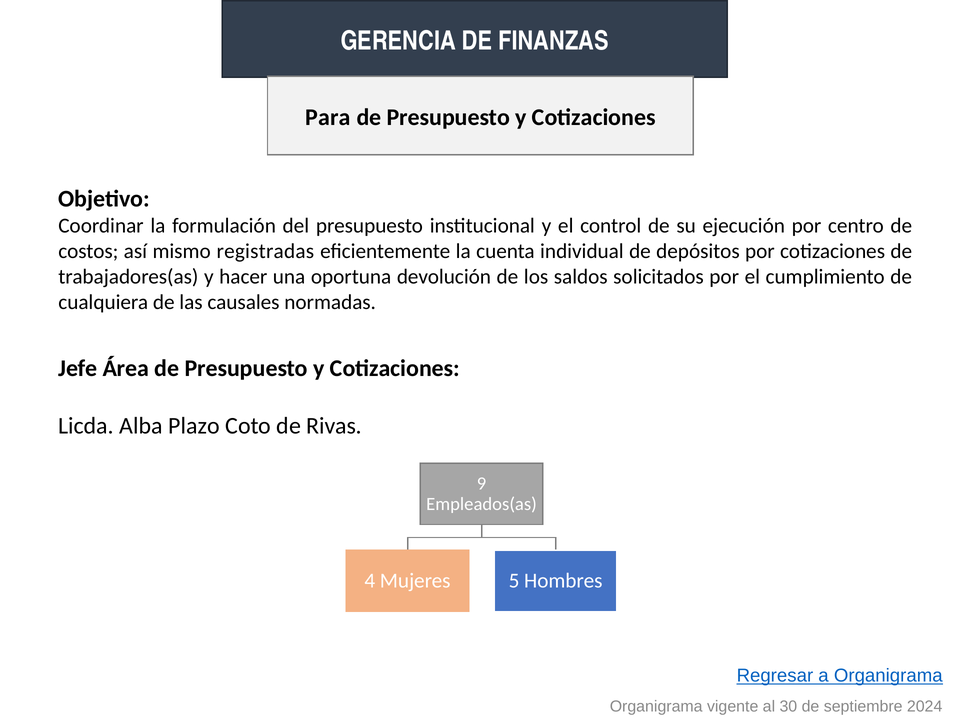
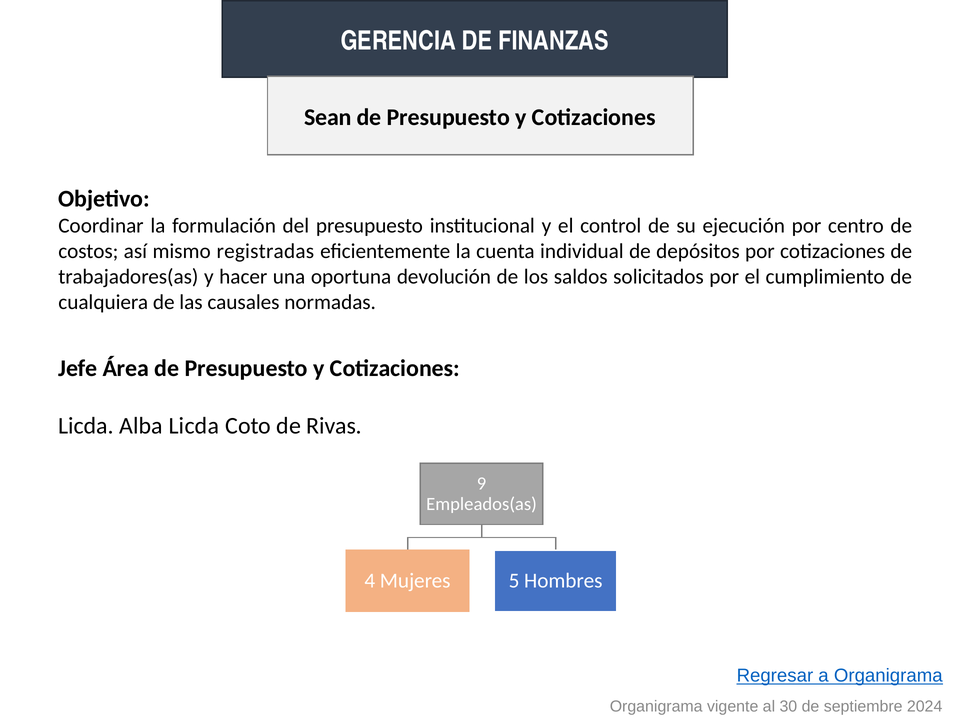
Para: Para -> Sean (328, 117)
Alba Plazo: Plazo -> Licda (194, 426)
